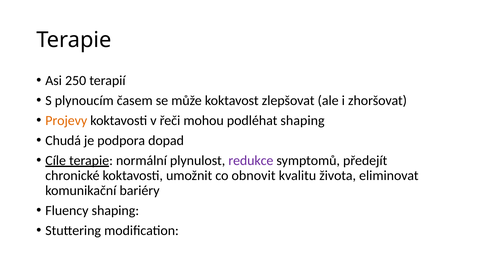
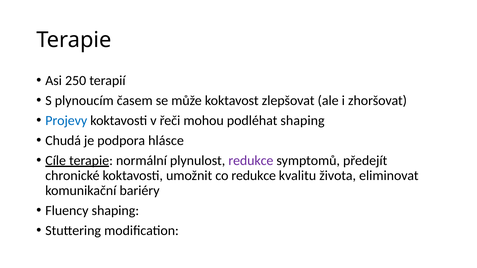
Projevy colour: orange -> blue (66, 121)
dopad: dopad -> hlásce (166, 141)
co obnovit: obnovit -> redukce (254, 176)
